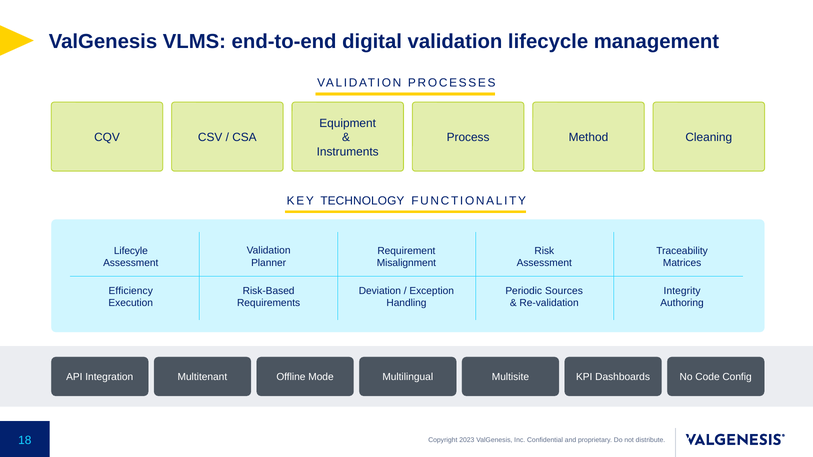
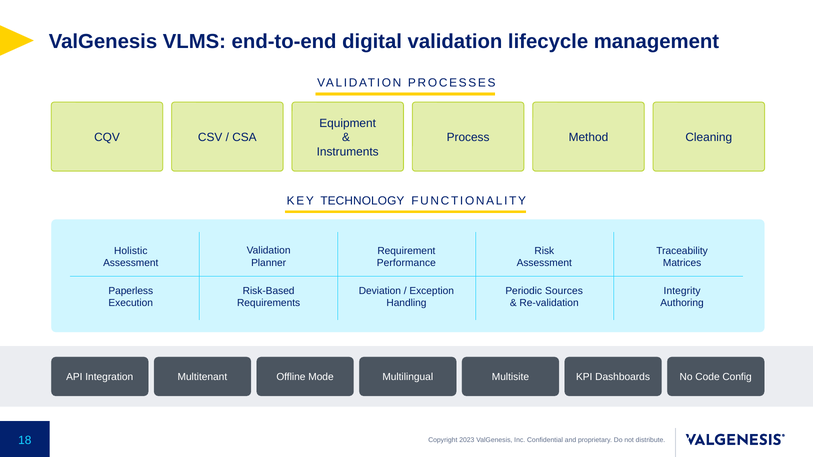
Lifecyle: Lifecyle -> Holistic (131, 251)
Misalignment: Misalignment -> Performance (406, 263)
Efficiency: Efficiency -> Paperless (131, 291)
